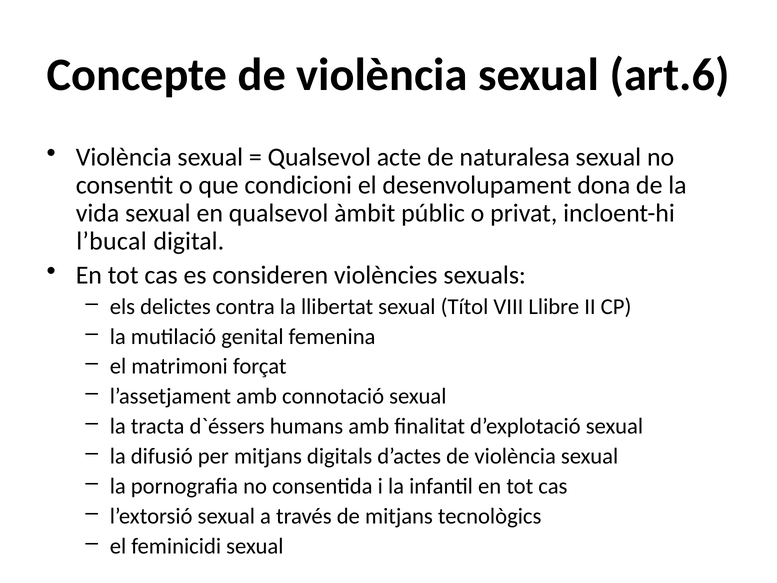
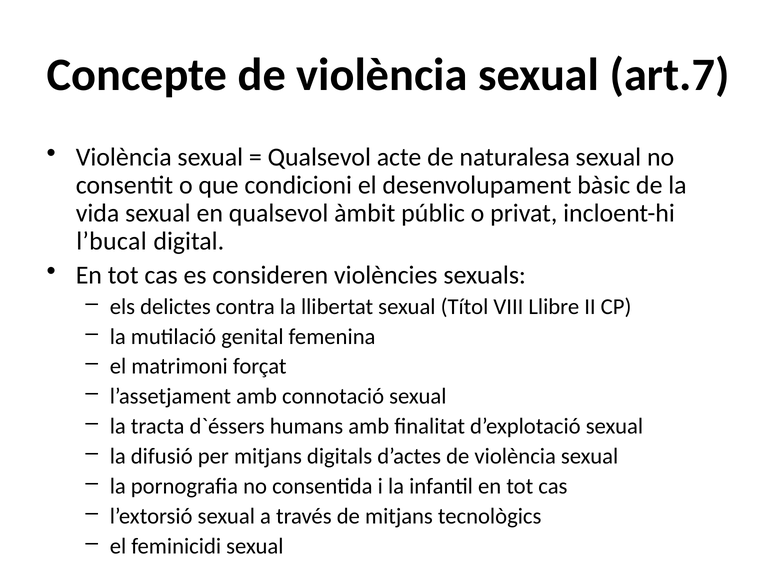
art.6: art.6 -> art.7 (670, 75)
dona: dona -> bàsic (604, 185)
